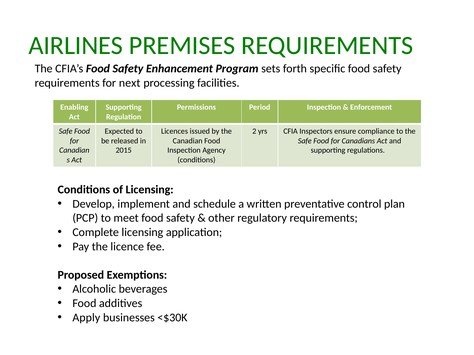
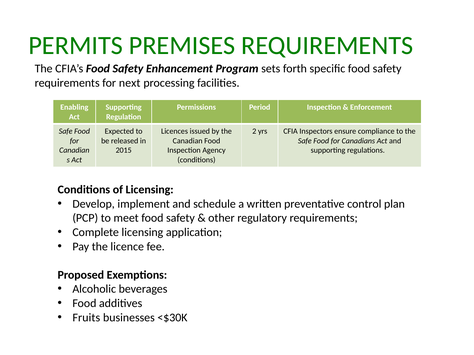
AIRLINES: AIRLINES -> PERMITS (76, 46)
Apply: Apply -> Fruits (86, 318)
